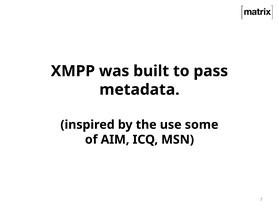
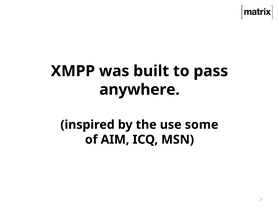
metadata: metadata -> anywhere (140, 90)
